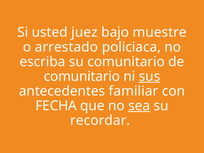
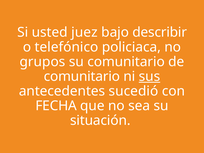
muestre: muestre -> describir (160, 32)
arrestado: arrestado -> telefónico (66, 47)
escriba: escriba -> grupos (42, 62)
familiar: familiar -> sucedió (133, 91)
sea underline: present -> none (139, 106)
recordar: recordar -> situación (100, 120)
